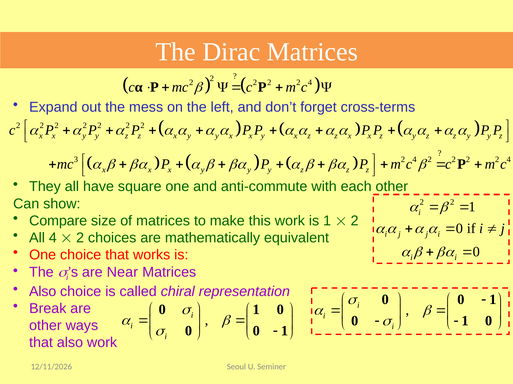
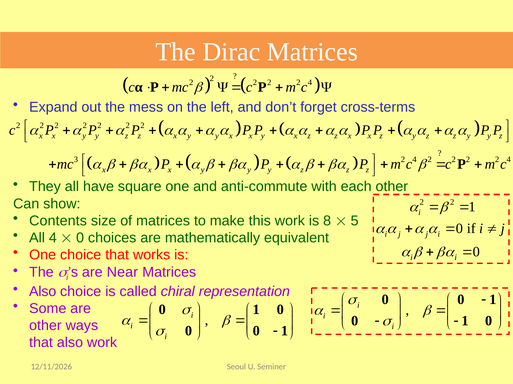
Compare: Compare -> Contents (58, 221)
is 1: 1 -> 8 (327, 221)
2: 2 -> 5 (355, 221)
2: 2 -> 0 (80, 238)
Break: Break -> Some (48, 309)
